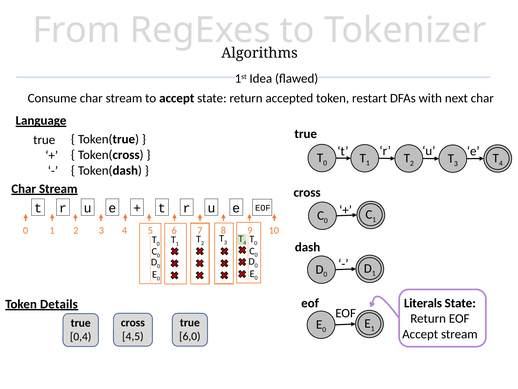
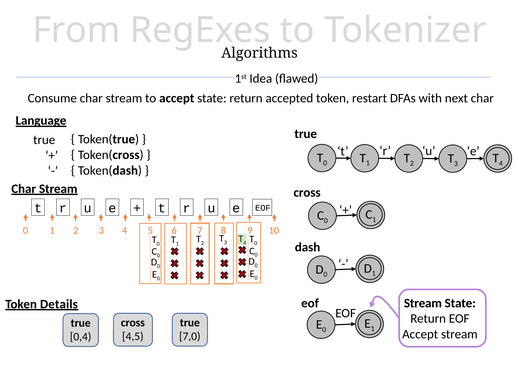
Literals: Literals -> Stream (423, 303)
6,0: 6,0 -> 7,0 (190, 336)
